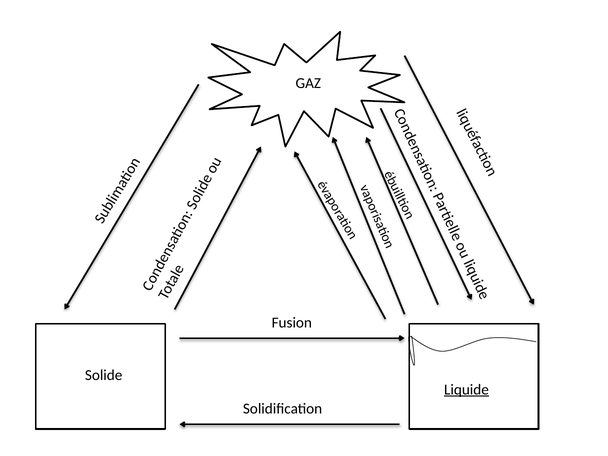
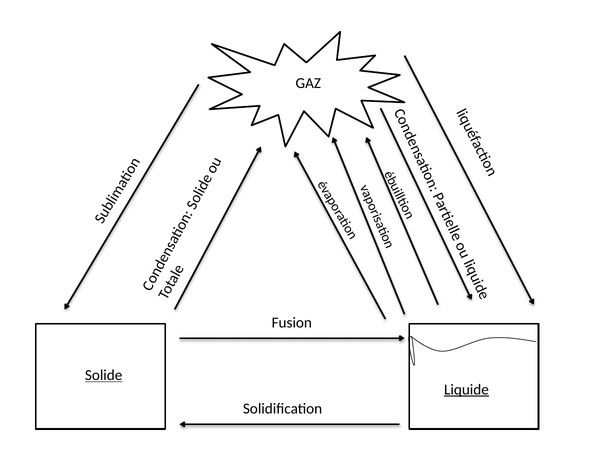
Solide underline: none -> present (104, 375)
